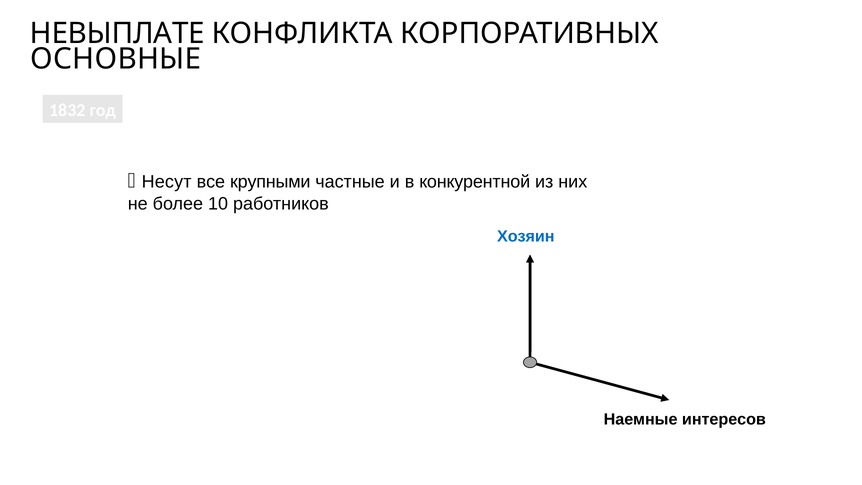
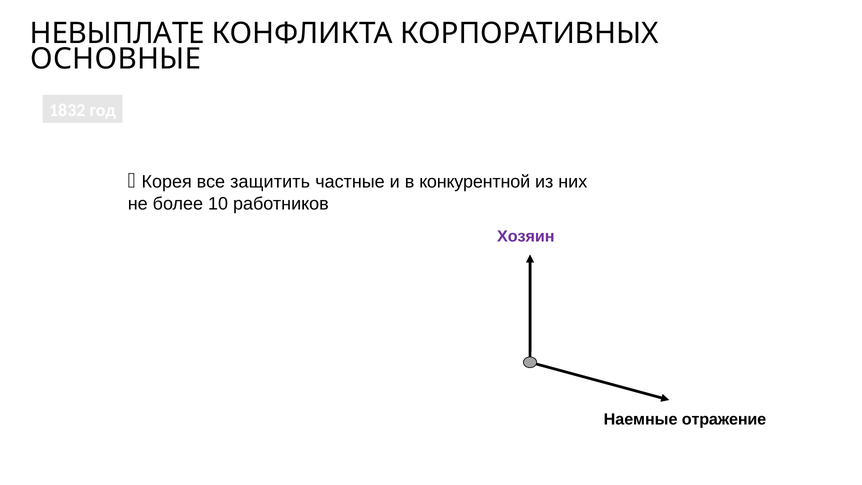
Несут: Несут -> Корея (167, 182)
крупными: крупными -> защитить (270, 182)
Хозяин colour: blue -> purple (526, 236)
интересов: интересов -> отражение (724, 419)
